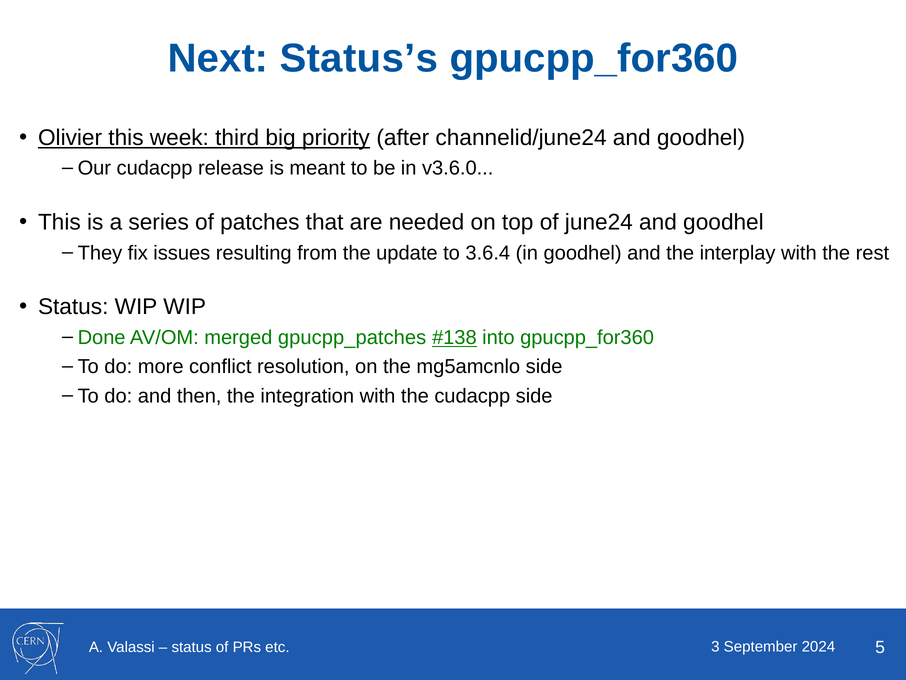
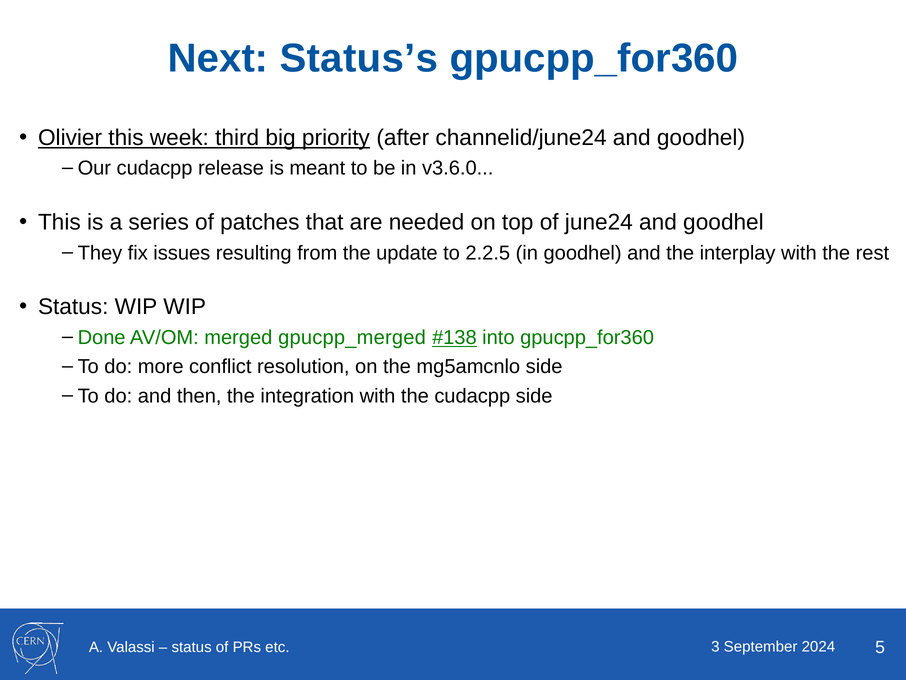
3.6.4: 3.6.4 -> 2.2.5 (488, 253)
gpucpp_patches: gpucpp_patches -> gpucpp_merged (352, 337)
